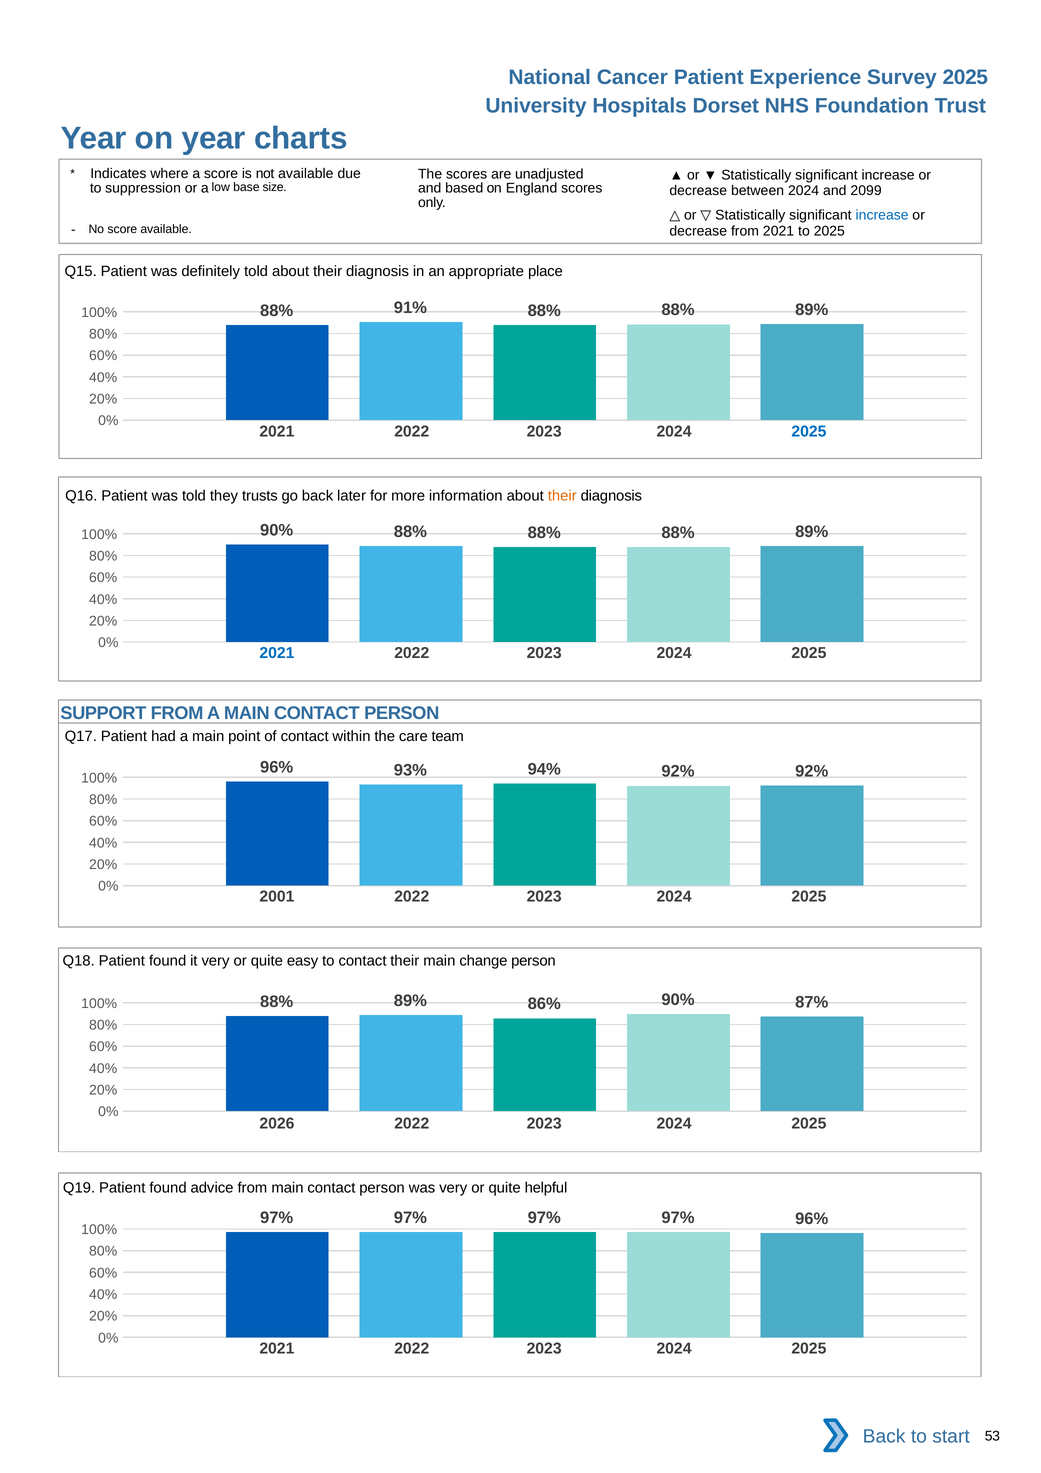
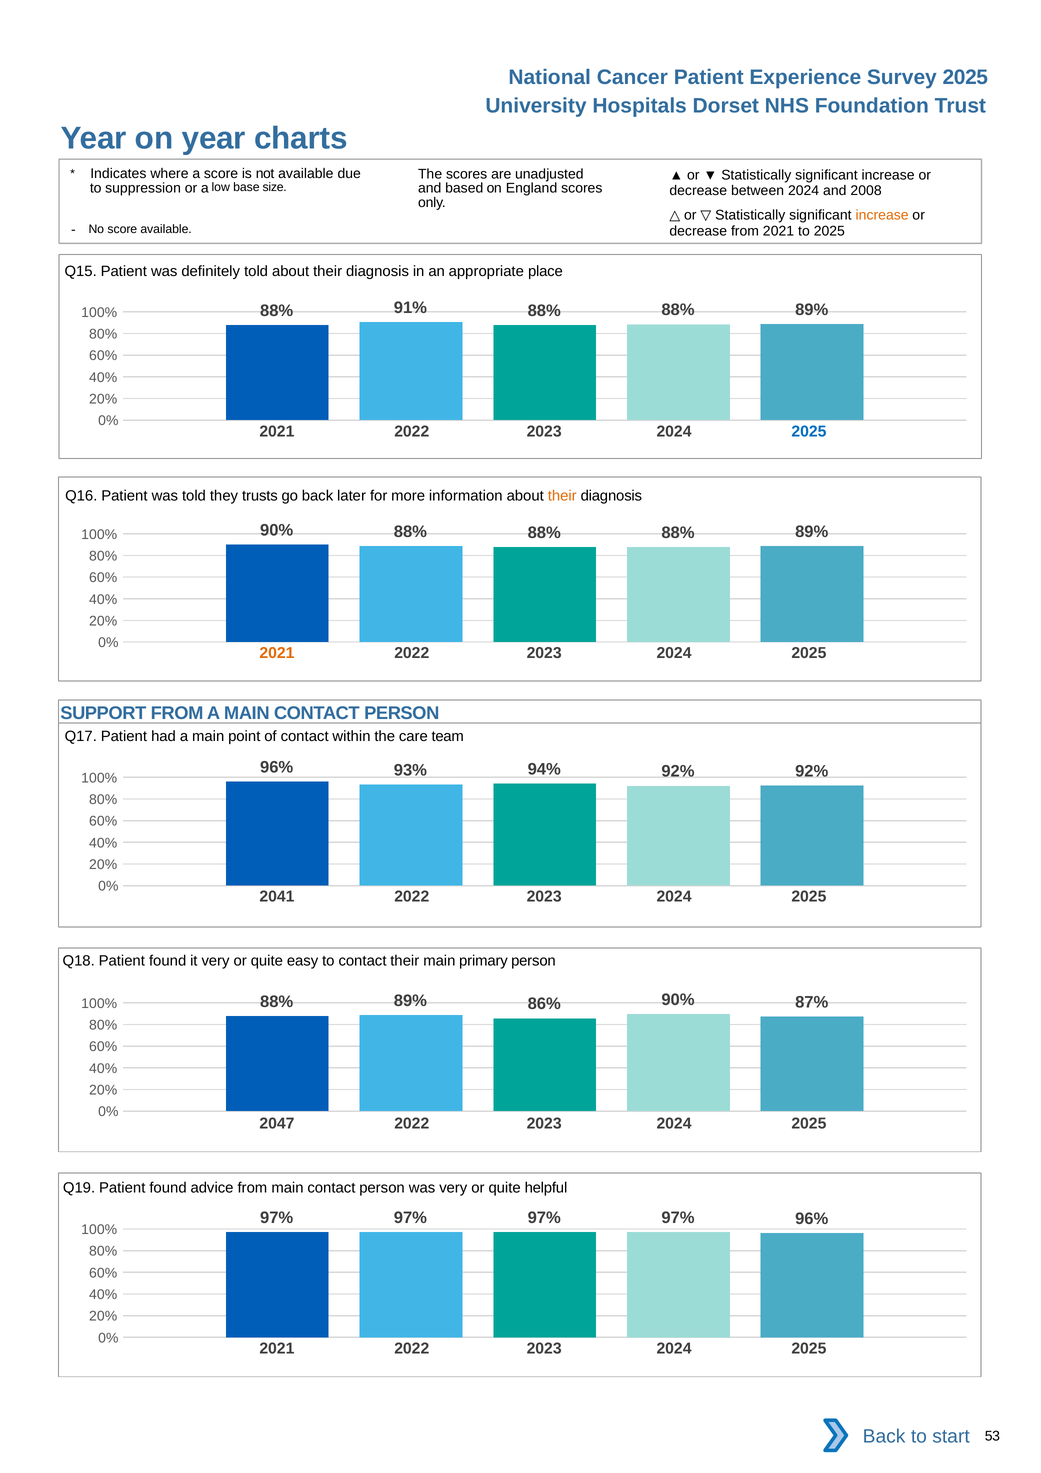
2099: 2099 -> 2008 (866, 191)
increase colour: blue -> orange (882, 215)
2021 colour: blue -> orange (277, 653)
2001: 2001 -> 2041 (277, 897)
change: change -> primary (483, 961)
2026: 2026 -> 2047 (277, 1124)
